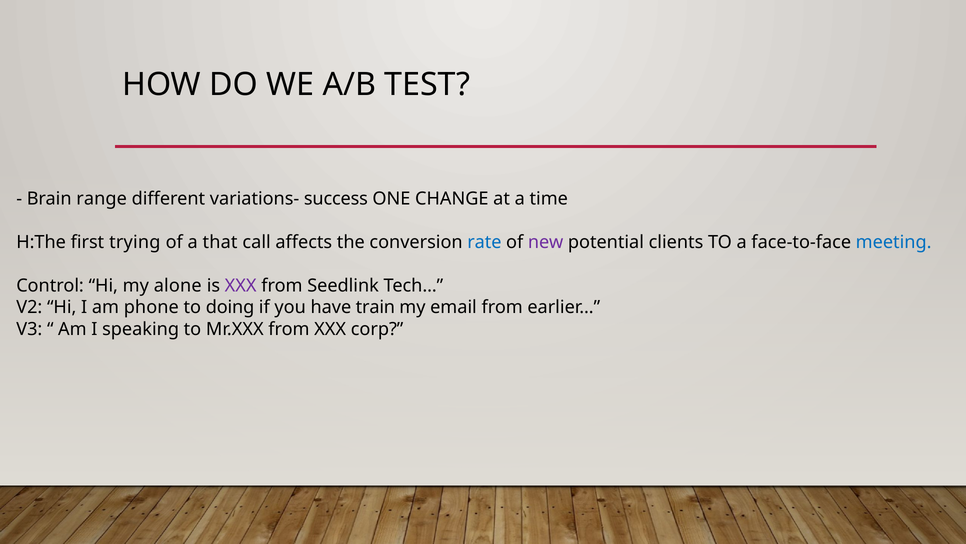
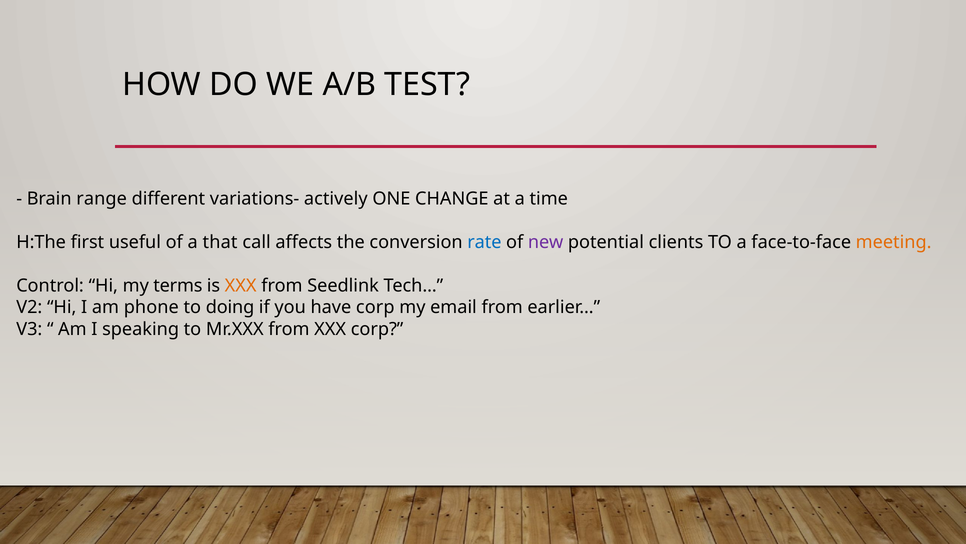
success: success -> actively (336, 198)
trying: trying -> useful (135, 242)
meeting colour: blue -> orange (894, 242)
alone: alone -> terms (178, 285)
XXX colour: purple -> orange (241, 285)
have train: train -> corp (375, 307)
